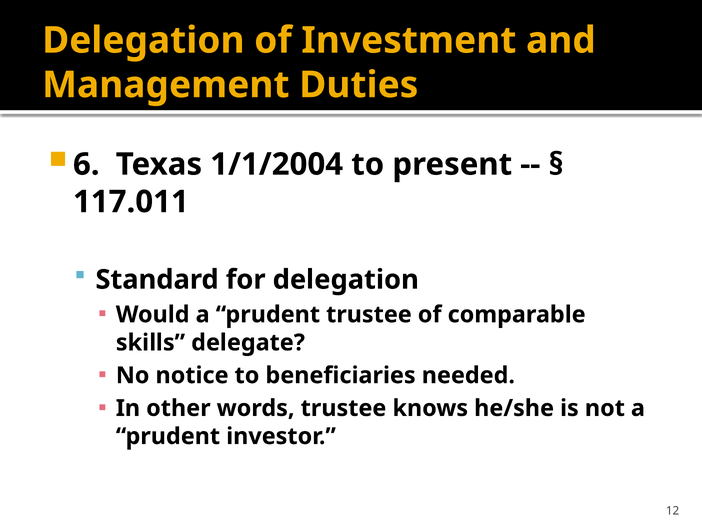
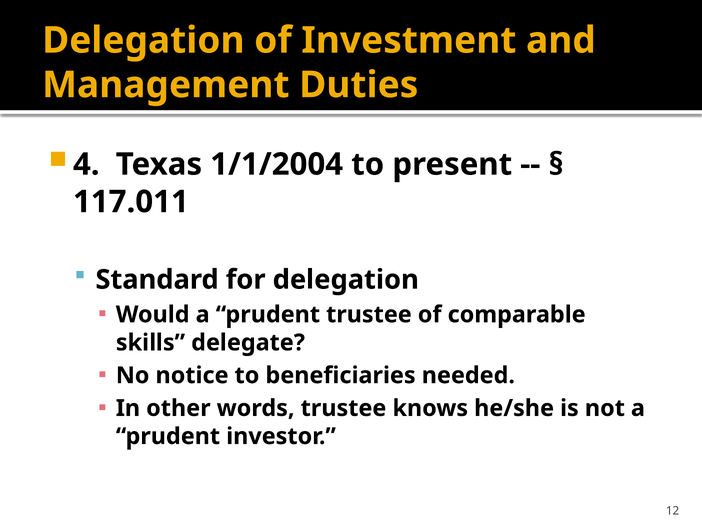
6: 6 -> 4 (86, 164)
